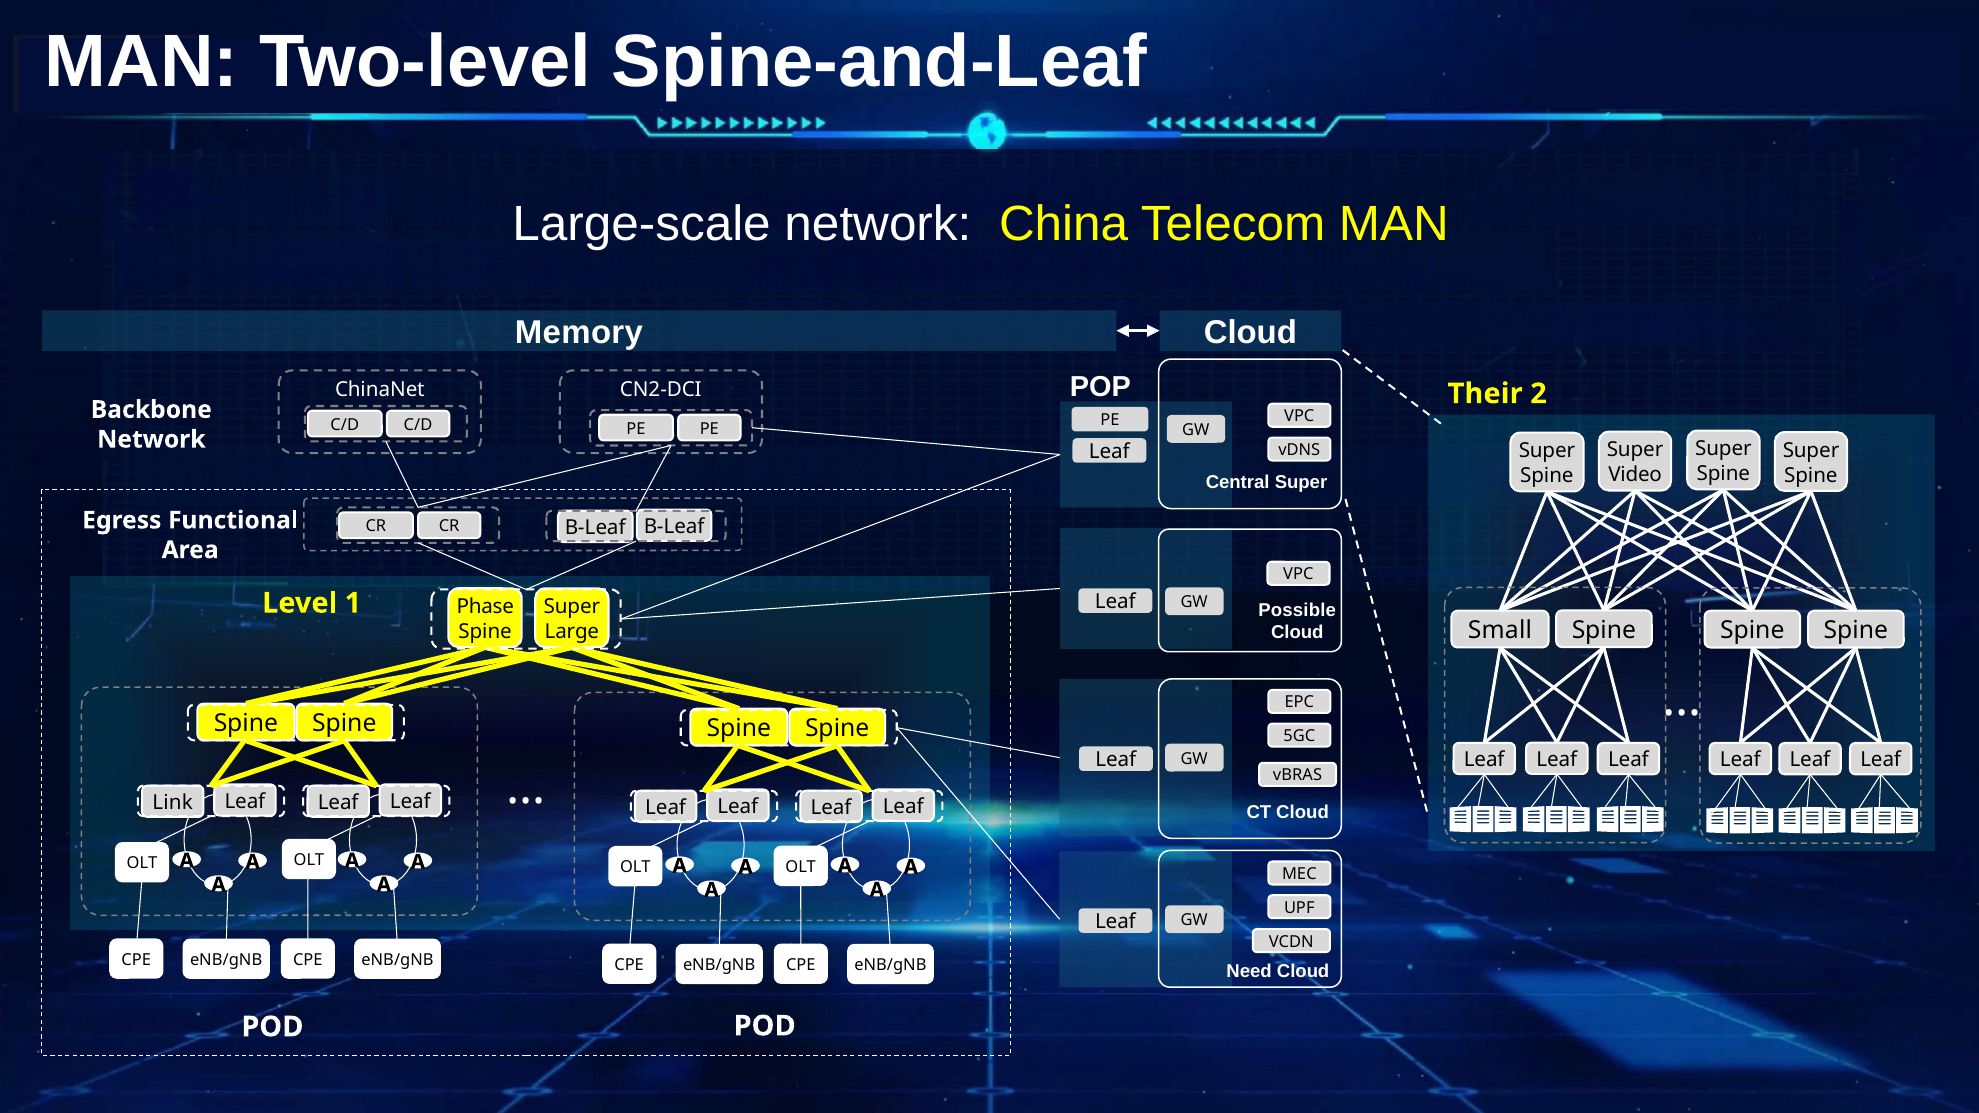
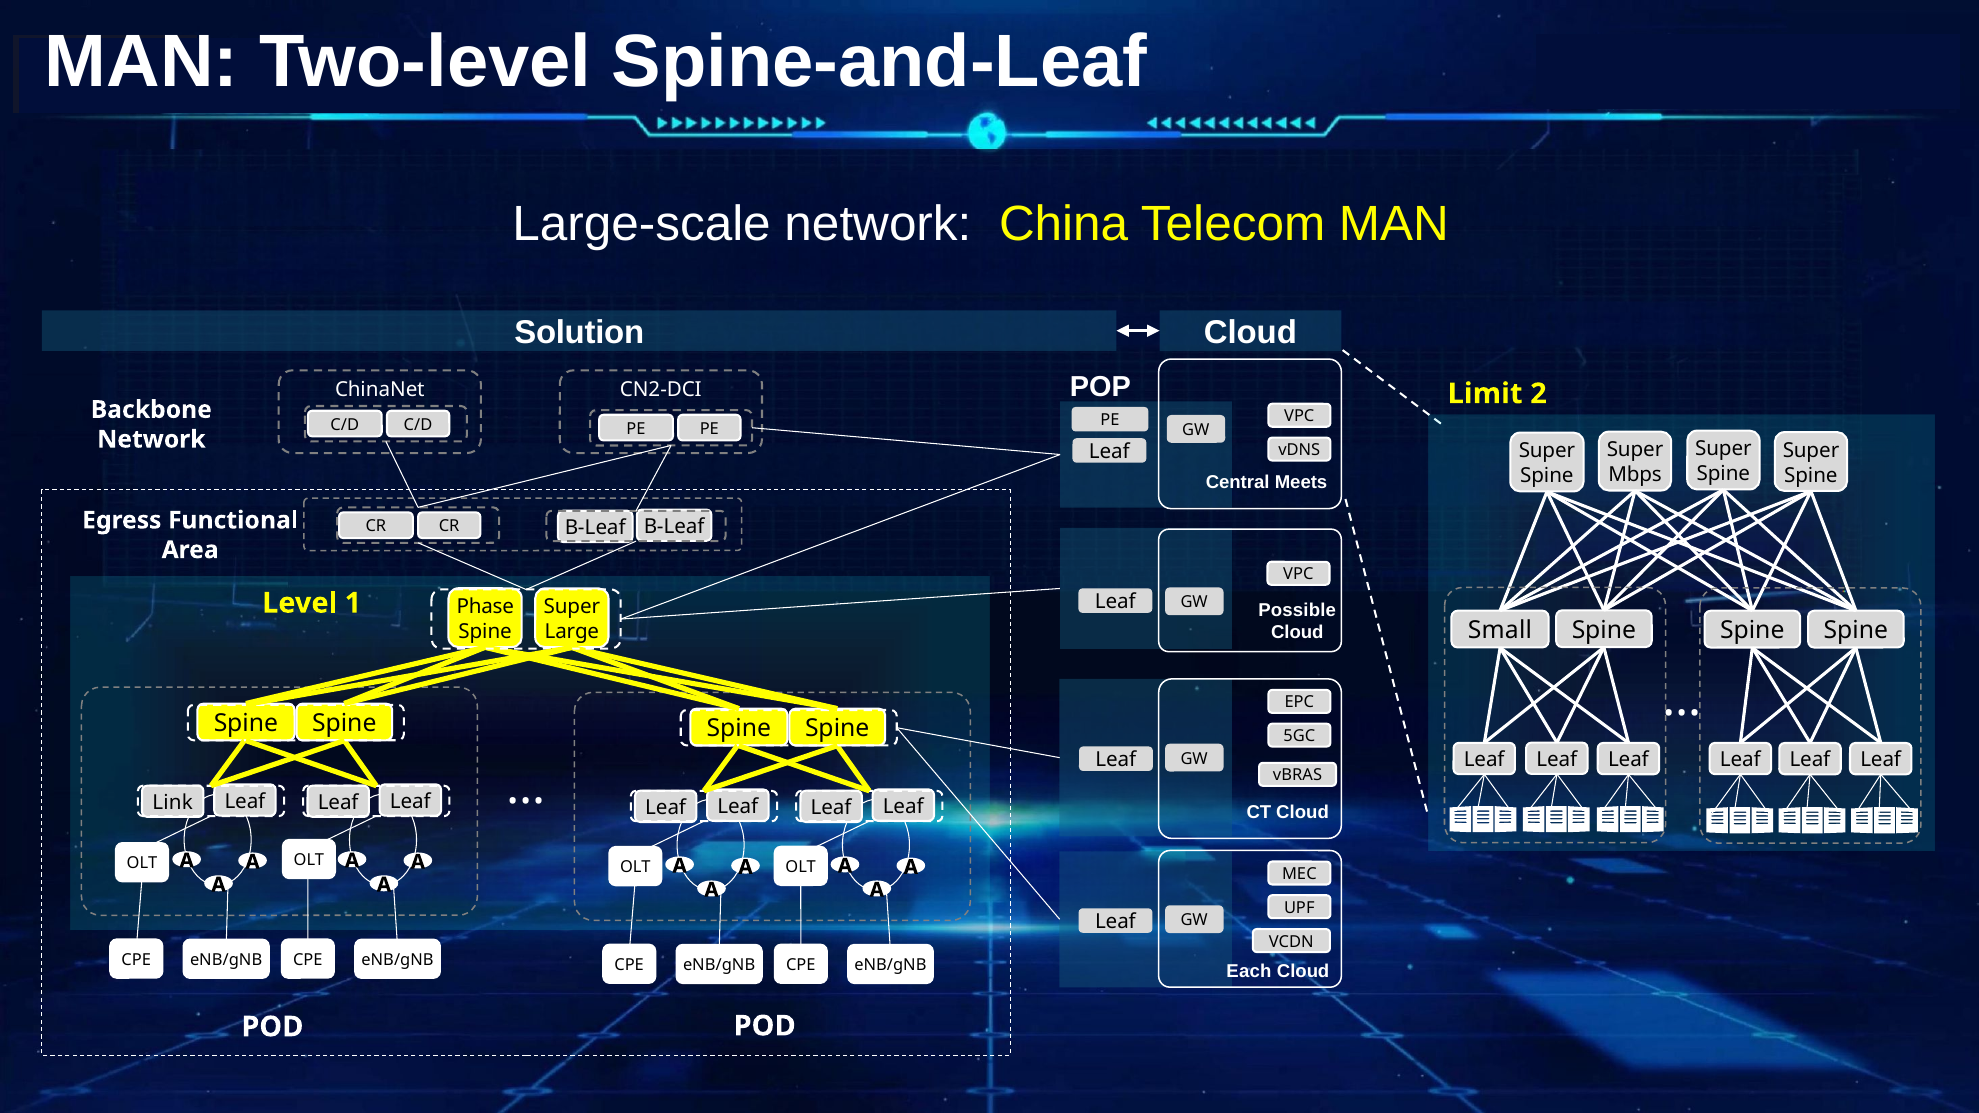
Memory: Memory -> Solution (579, 333)
Their: Their -> Limit (1485, 394)
Video: Video -> Mbps (1635, 475)
Central Super: Super -> Meets (1301, 482)
Need: Need -> Each (1249, 972)
